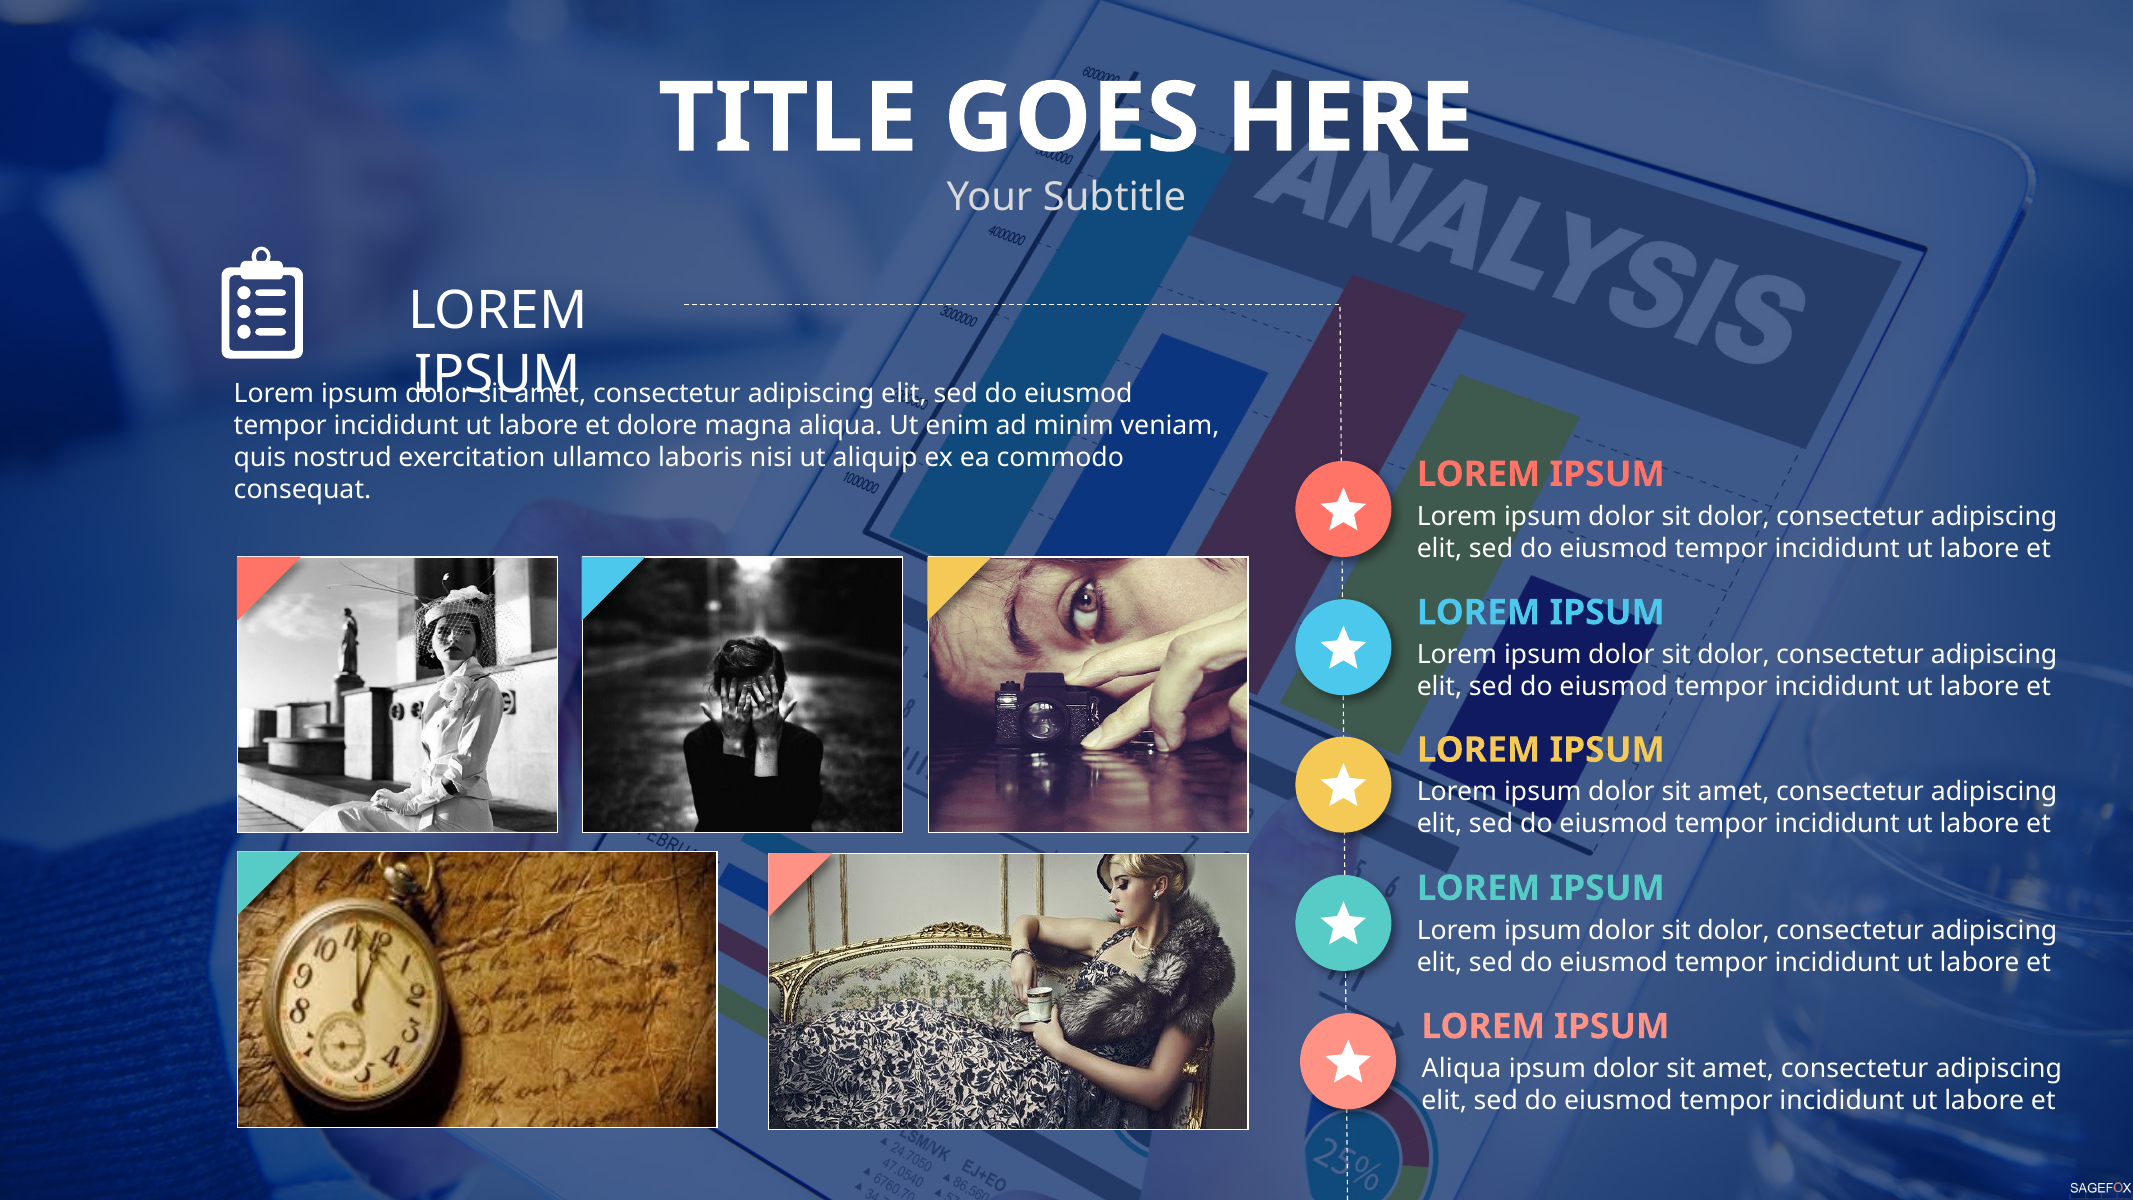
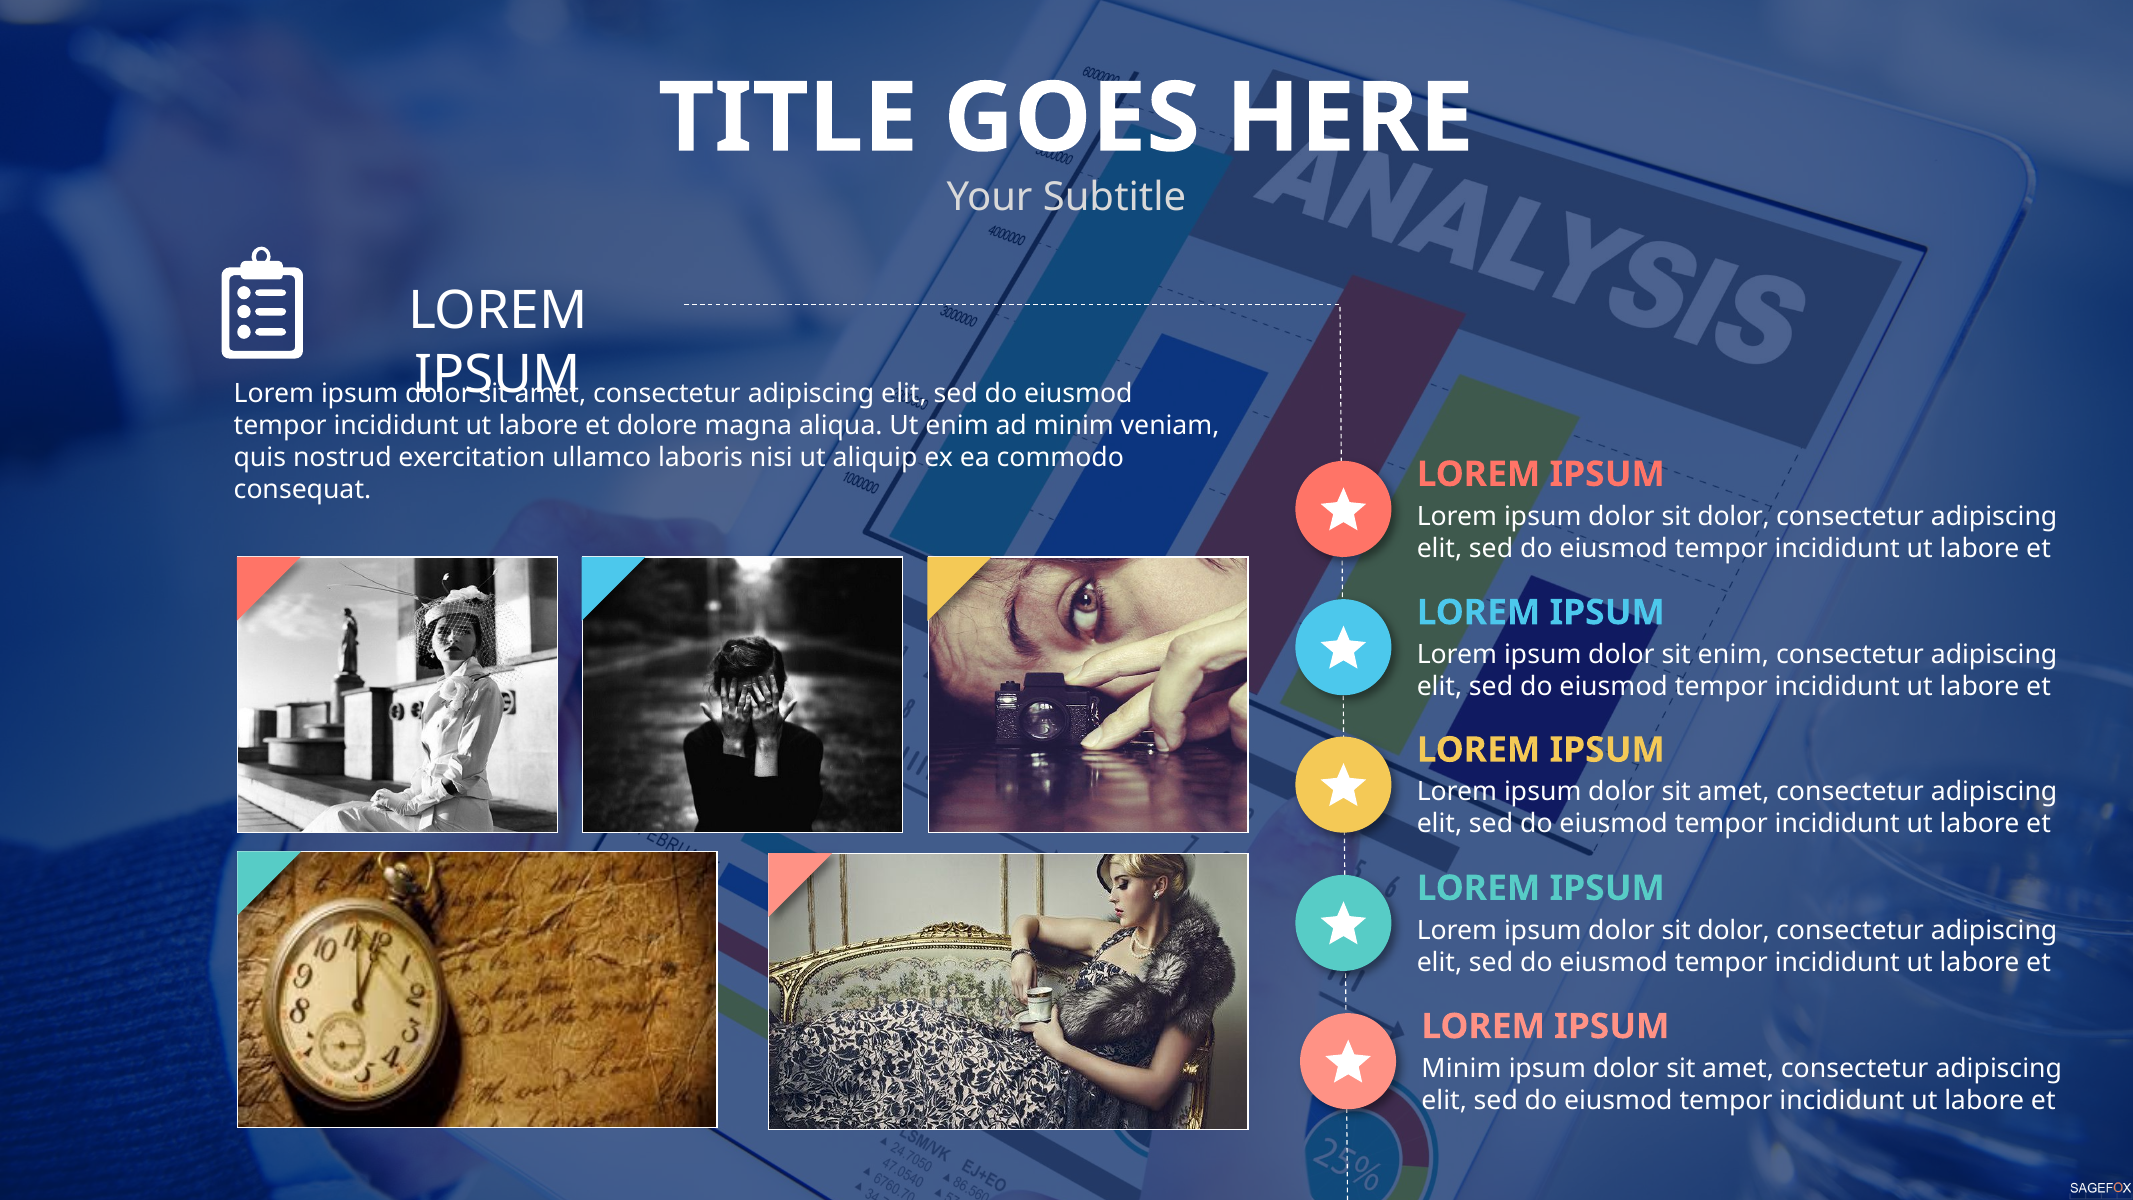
dolor: dolor -> enim (1733, 654)
Aliqua: Aliqua -> Minim (1462, 1068)
